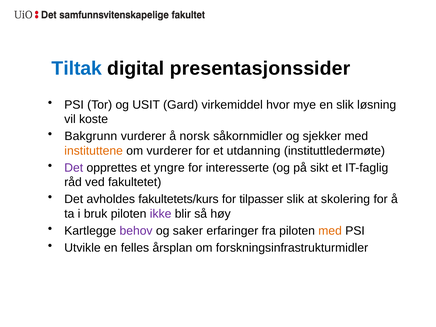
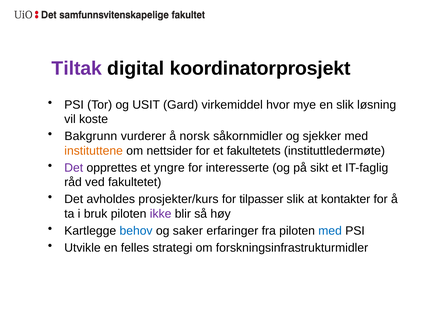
Tiltak colour: blue -> purple (77, 69)
presentasjonssider: presentasjonssider -> koordinatorprosjekt (260, 69)
om vurderer: vurderer -> nettsider (169, 151)
utdanning: utdanning -> fakultetets (254, 151)
fakultetets/kurs: fakultetets/kurs -> prosjekter/kurs (178, 199)
skolering: skolering -> kontakter (346, 199)
behov colour: purple -> blue (136, 231)
med colour: orange -> blue (330, 231)
årsplan: årsplan -> strategi (172, 248)
